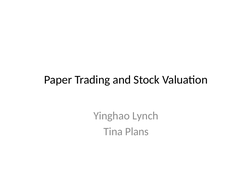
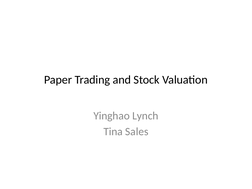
Plans: Plans -> Sales (137, 132)
